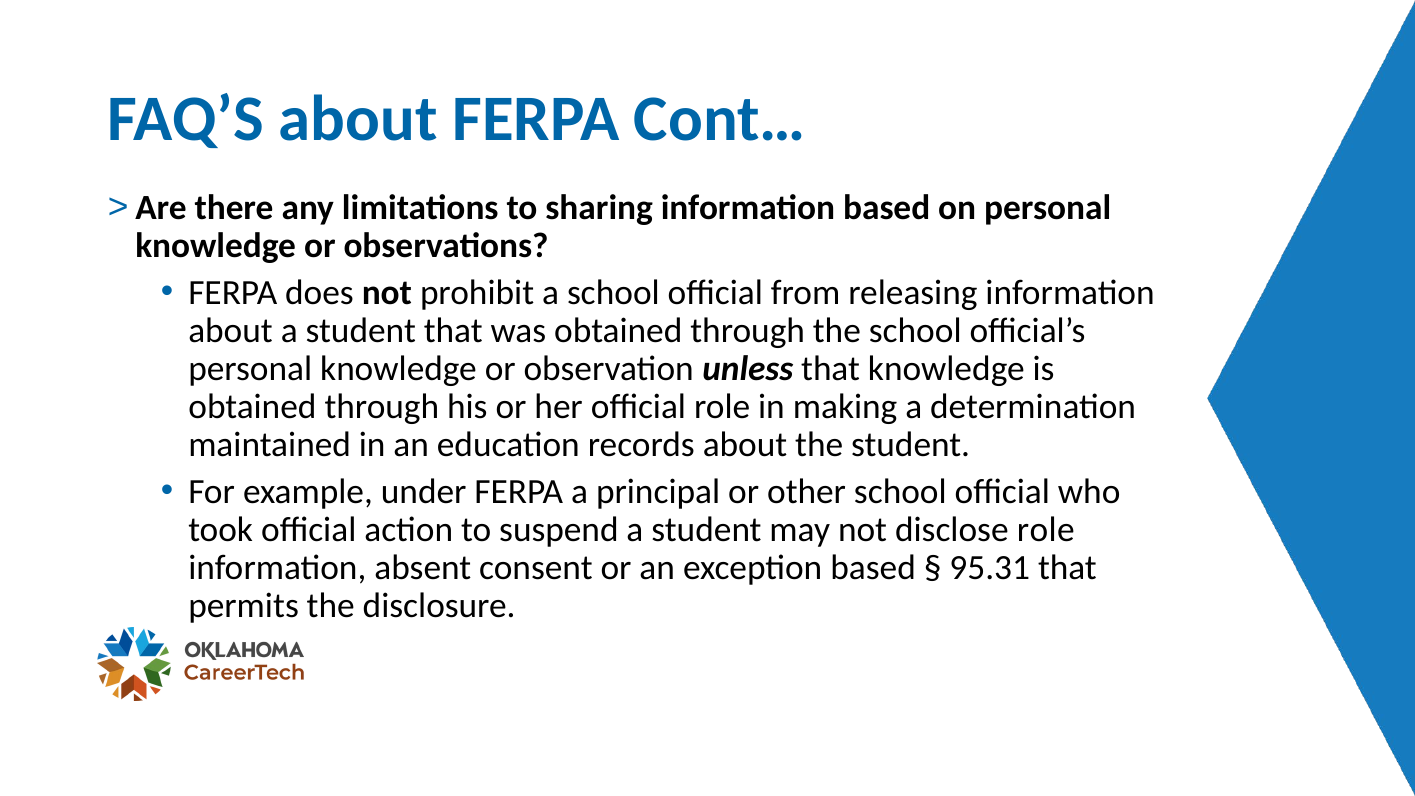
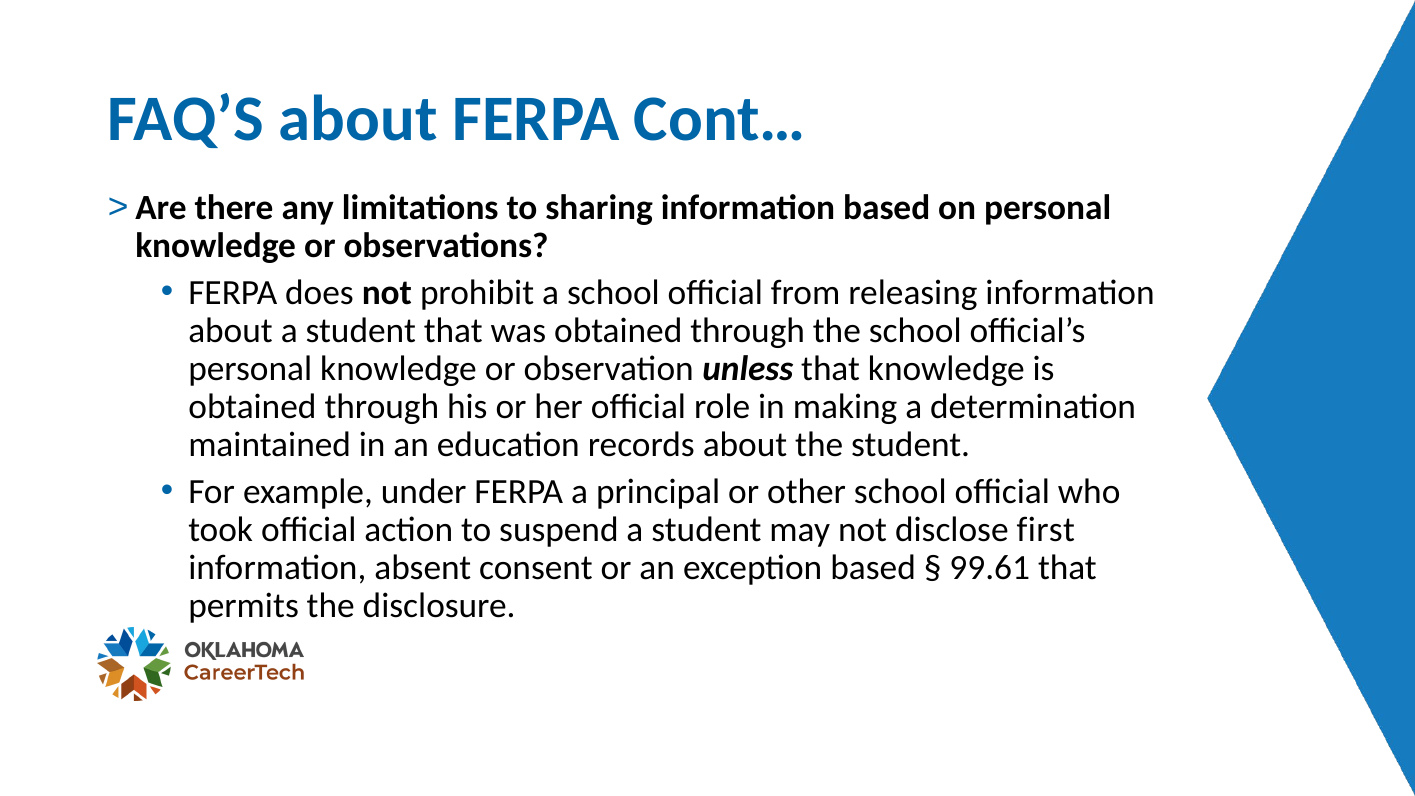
disclose role: role -> first (1046, 530)
95.31: 95.31 -> 99.61 (990, 568)
